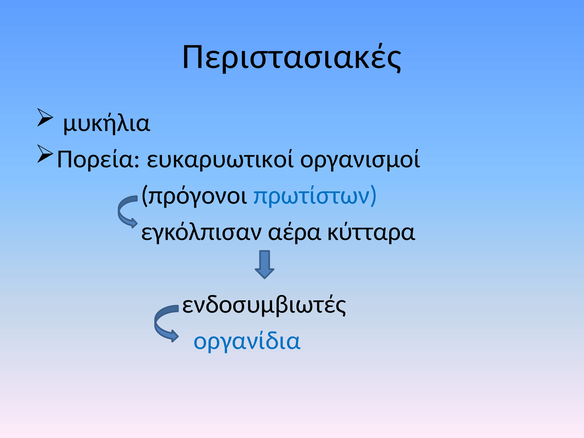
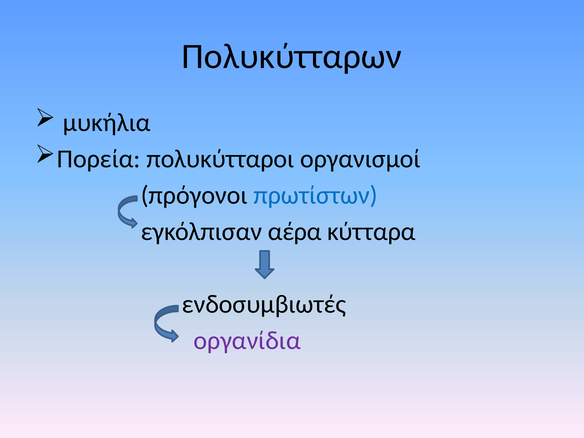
Περιστασιακές: Περιστασιακές -> Πολυκύτταρων (292, 57)
ευκαρυωτικοί: ευκαρυωτικοί -> πολυκύτταροι (220, 159)
οργανίδια colour: blue -> purple (247, 341)
